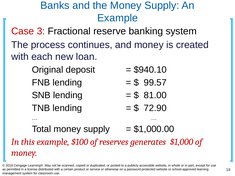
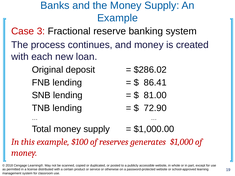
$940.10: $940.10 -> $286.02 (150, 70)
99.57: 99.57 -> 86.41 (155, 83)
